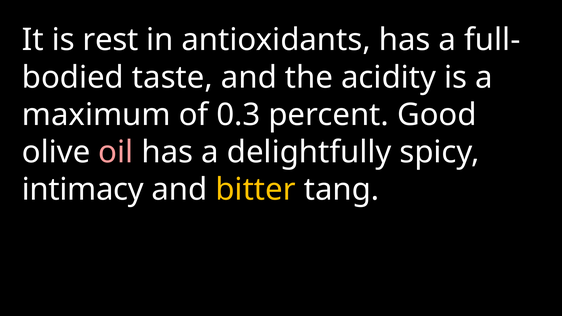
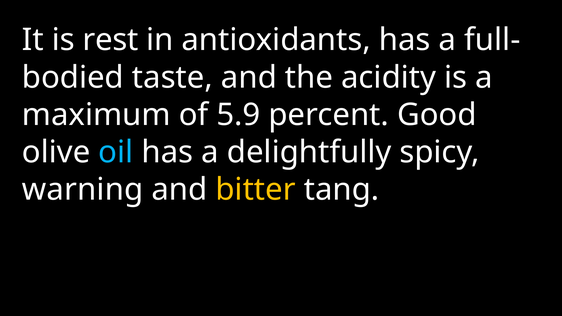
0.3: 0.3 -> 5.9 (238, 115)
oil colour: pink -> light blue (116, 152)
intimacy: intimacy -> warning (83, 190)
